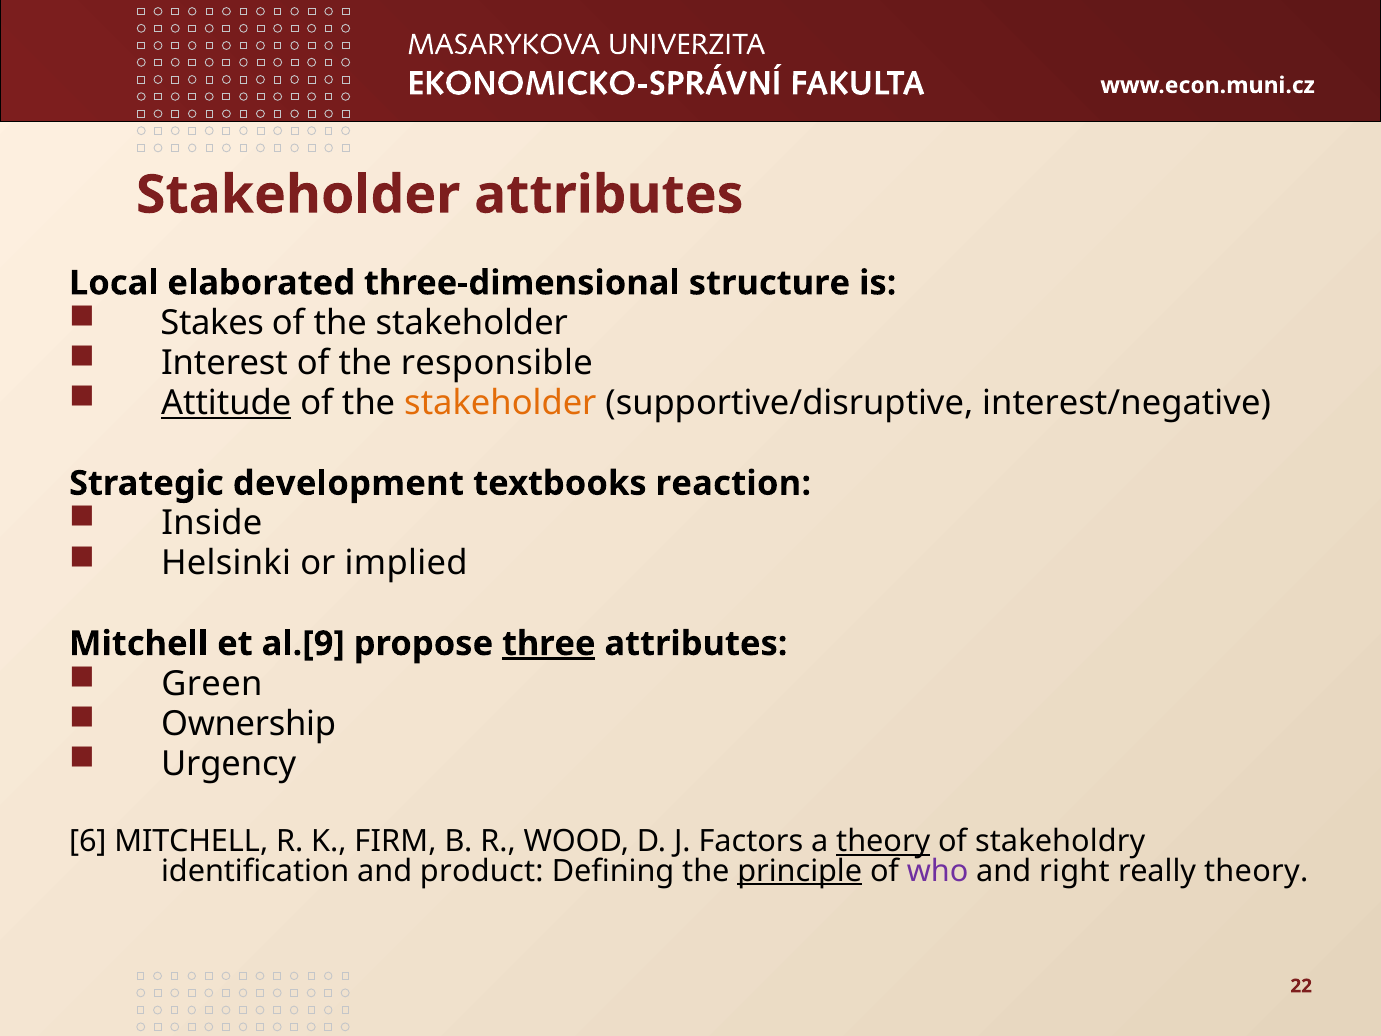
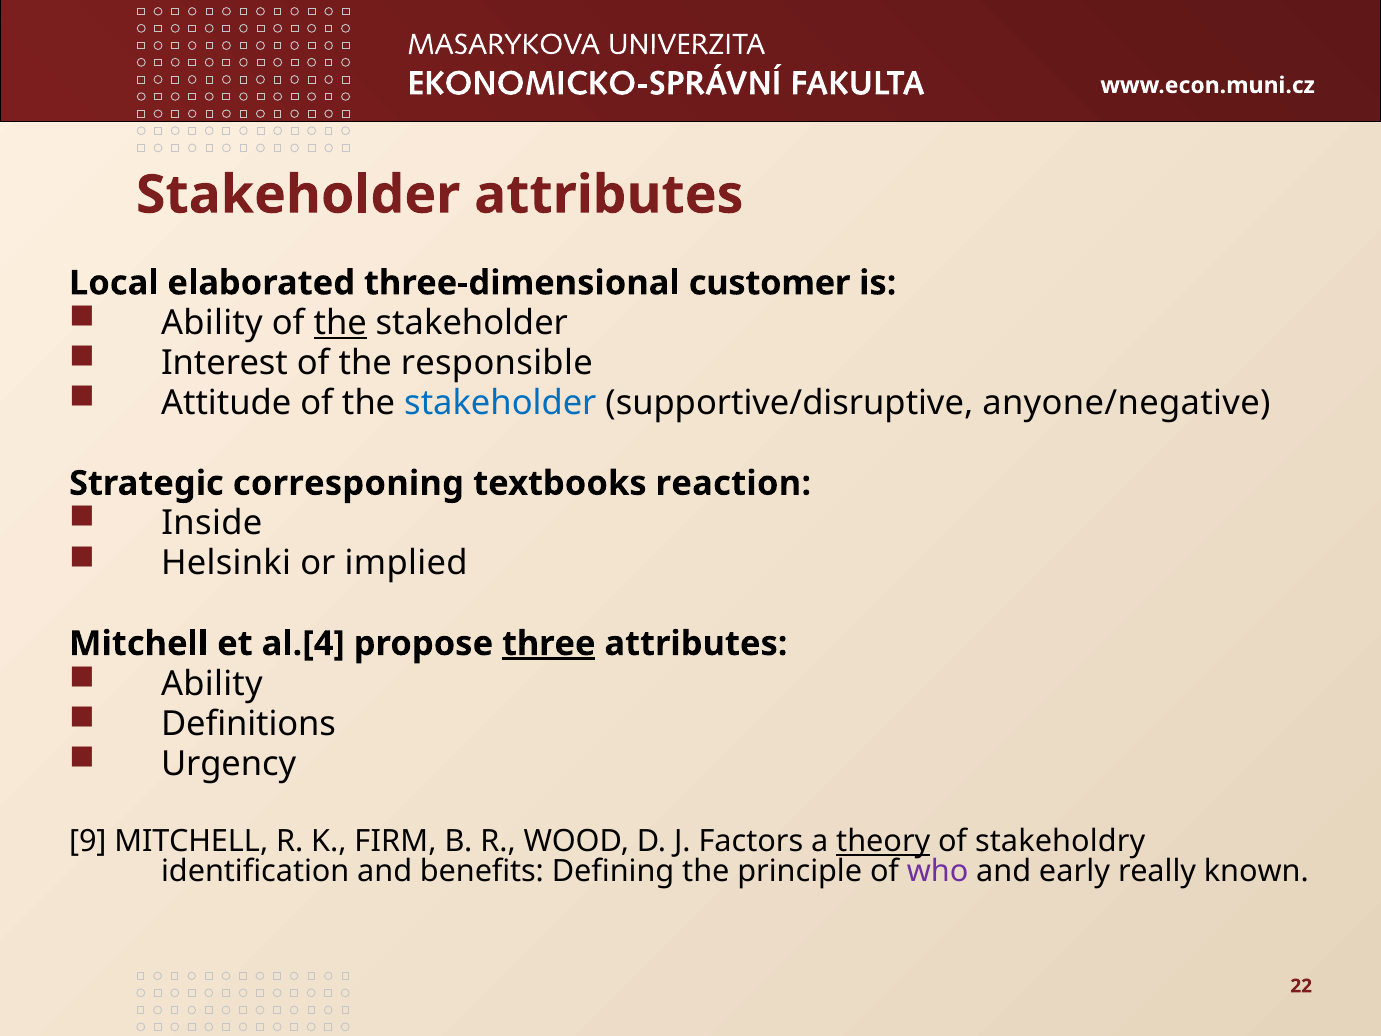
structure: structure -> customer (770, 283)
Stakes: Stakes -> Ability (212, 323)
the underline: none -> present (340, 323)
Attitude underline: present -> none (226, 403)
stakeholder colour: orange -> blue (500, 403)
interest/negative: interest/negative -> anyone/negative (1126, 403)
development: development -> corresponing (348, 483)
al.[9: al.[9 -> al.[4 (303, 643)
Green: Green -> Ability (212, 684)
Ownership: Ownership -> Definitions (249, 724)
6: 6 -> 9 (88, 841)
product: product -> benefits (482, 871)
principle underline: present -> none (800, 871)
right: right -> early (1075, 871)
really theory: theory -> known (1256, 871)
